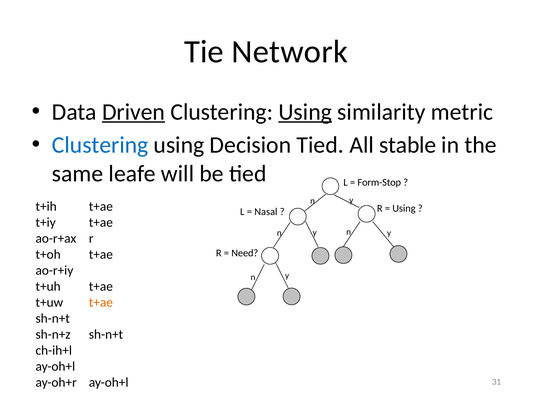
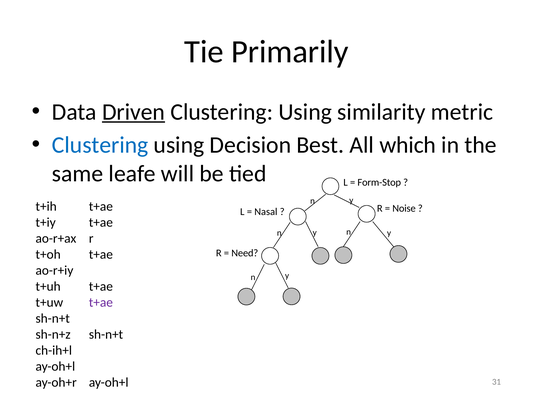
Network: Network -> Primarily (290, 52)
Using underline: present -> none (305, 112)
Decision Tied: Tied -> Best (320, 145)
stable: stable -> which (408, 145)
Using: Using -> Noise (404, 208)
t+ae colour: orange -> purple (101, 302)
